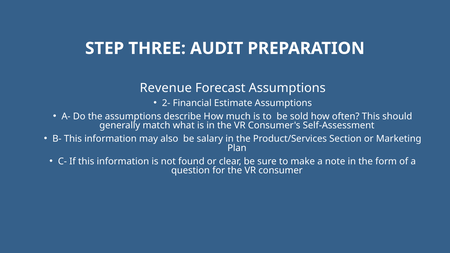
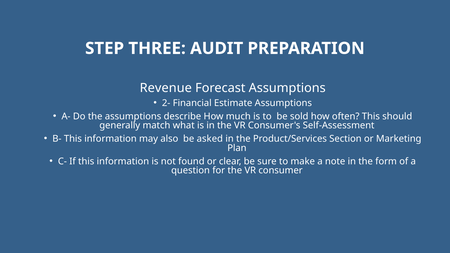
salary: salary -> asked (210, 139)
